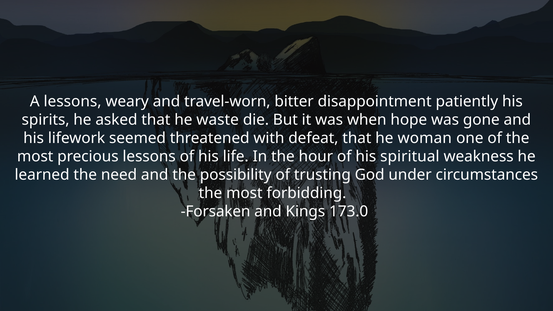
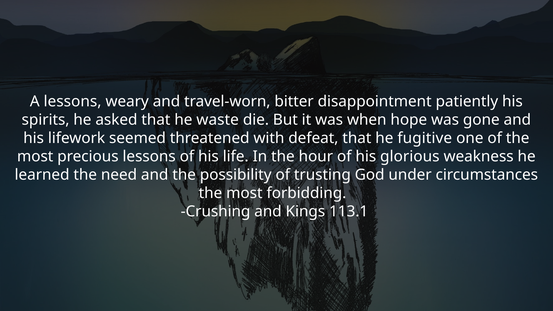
woman: woman -> fugitive (425, 138)
spiritual: spiritual -> glorious (410, 157)
Forsaken: Forsaken -> Crushing (216, 212)
173.0: 173.0 -> 113.1 (349, 212)
